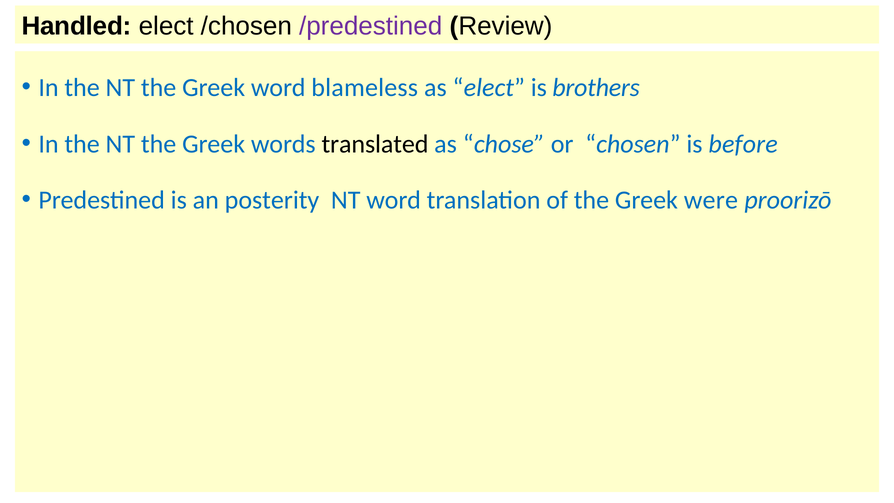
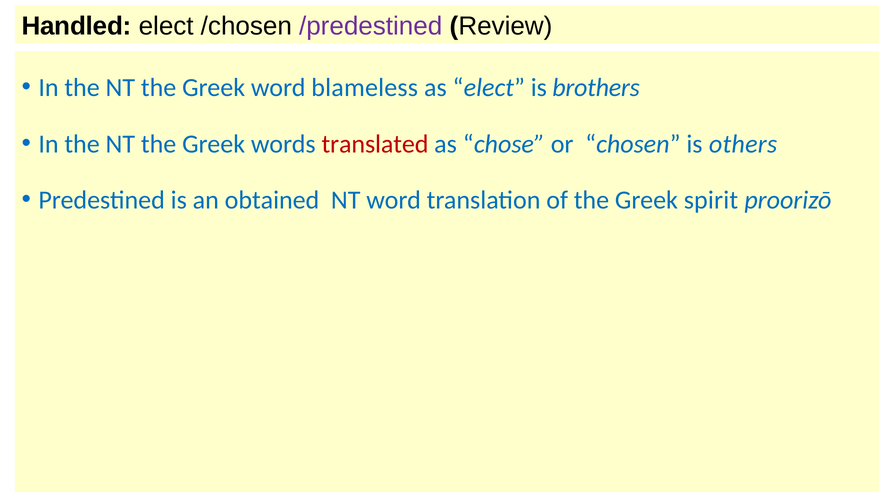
translated colour: black -> red (375, 144)
before: before -> others (743, 144)
posterity: posterity -> obtained (272, 200)
were: were -> spirit (711, 200)
